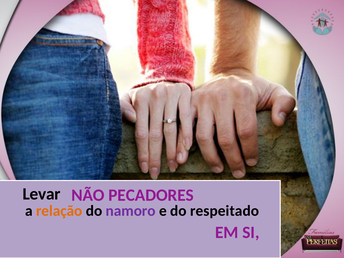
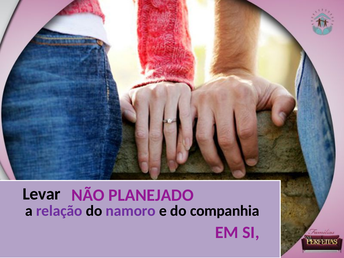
PECADORES: PECADORES -> PLANEJADO (151, 195)
relação colour: orange -> purple (59, 211)
respeitado: respeitado -> companhia (225, 211)
